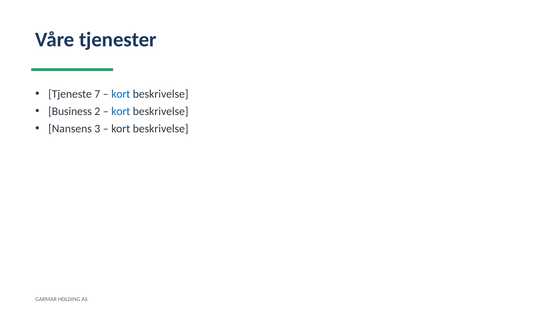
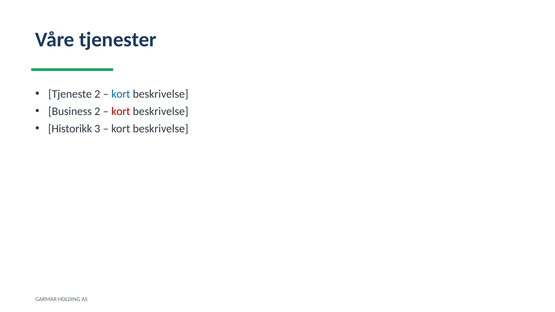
Tjeneste 7: 7 -> 2 (97, 94)
kort colour: blue -> red (121, 111)
Nansens: Nansens -> Historikk (70, 129)
